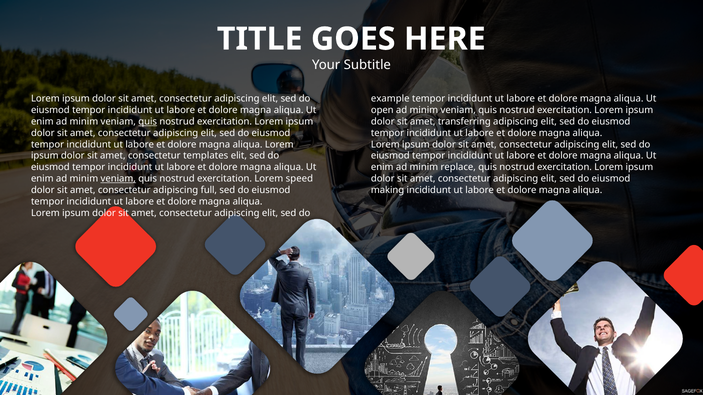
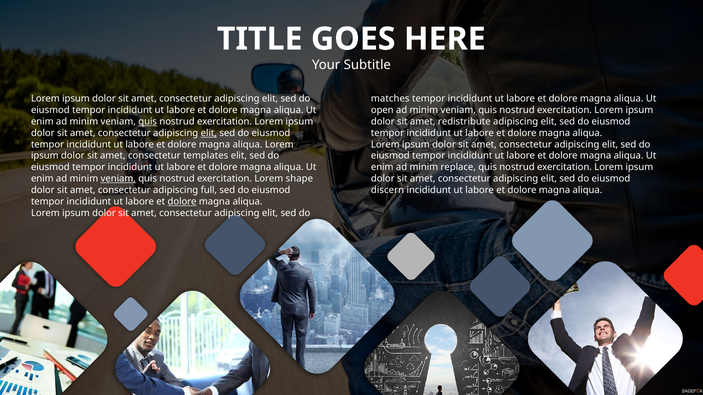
example: example -> matches (390, 99)
transferring: transferring -> redistribute (464, 122)
elit underline: none -> present (209, 133)
speed: speed -> shape (299, 179)
making: making -> discern (388, 190)
dolore underline: none -> present (182, 202)
